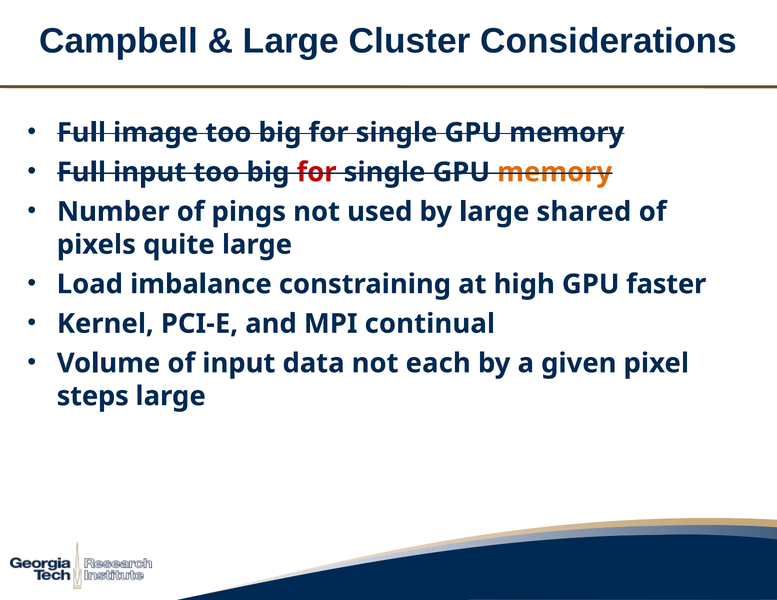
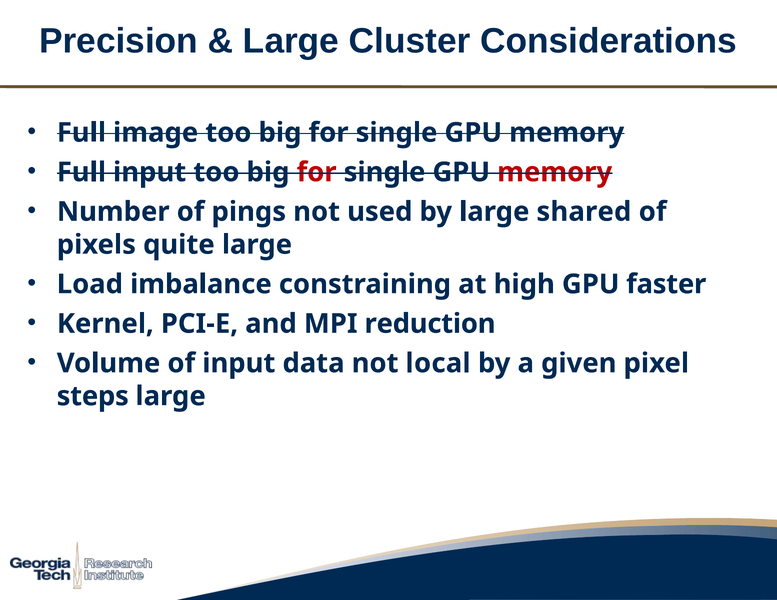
Campbell: Campbell -> Precision (119, 41)
memory colour: orange -> red (555, 172)
continual: continual -> reduction (430, 324)
each: each -> local (438, 363)
